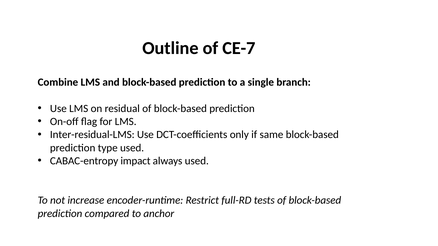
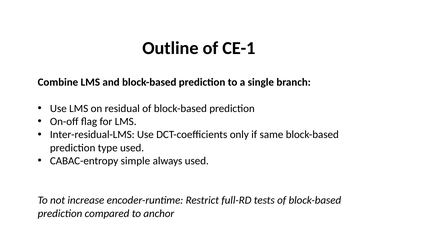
CE-7: CE-7 -> CE-1 (239, 48)
impact: impact -> simple (135, 161)
